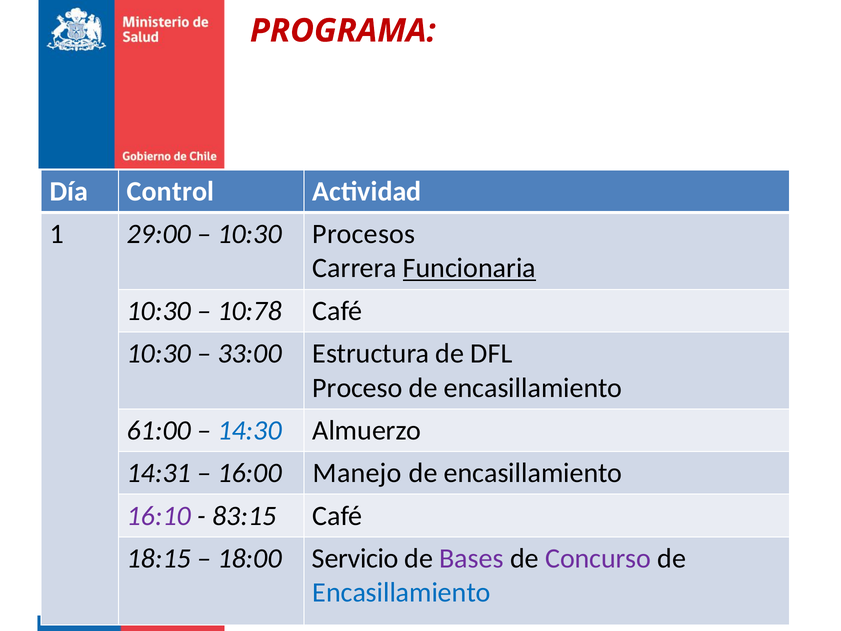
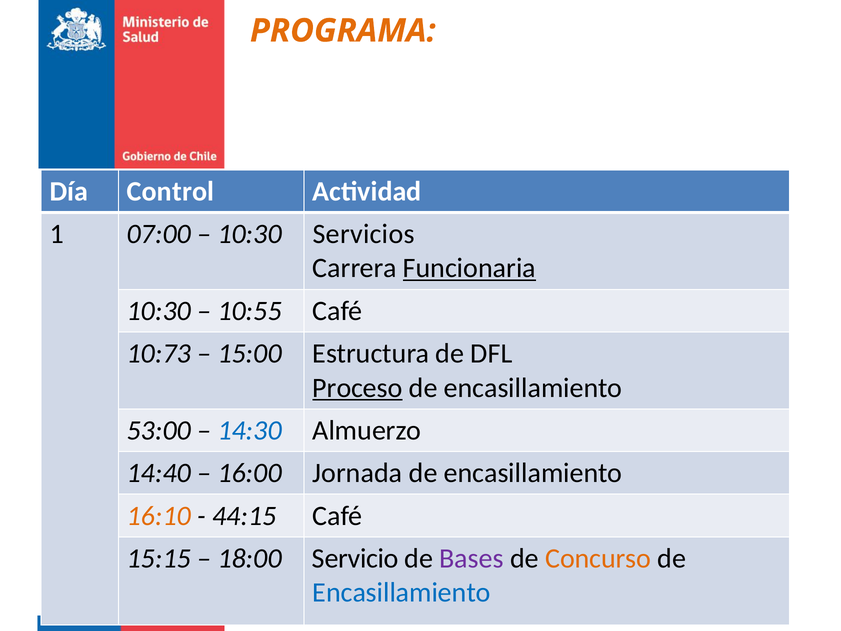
PROGRAMA colour: red -> orange (343, 31)
29:00: 29:00 -> 07:00 (159, 234)
Procesos: Procesos -> Servicios (364, 234)
10:78: 10:78 -> 10:55 (250, 311)
10:30: 10:30 -> 10:73 (159, 353)
33:00: 33:00 -> 15:00 (250, 353)
Proceso underline: none -> present (357, 388)
61:00: 61:00 -> 53:00 (159, 430)
14:31: 14:31 -> 14:40 (159, 473)
Manejo: Manejo -> Jornada (357, 473)
16:10 colour: purple -> orange (159, 516)
83:15: 83:15 -> 44:15 (244, 516)
18:15: 18:15 -> 15:15 (159, 558)
Concurso colour: purple -> orange (598, 558)
